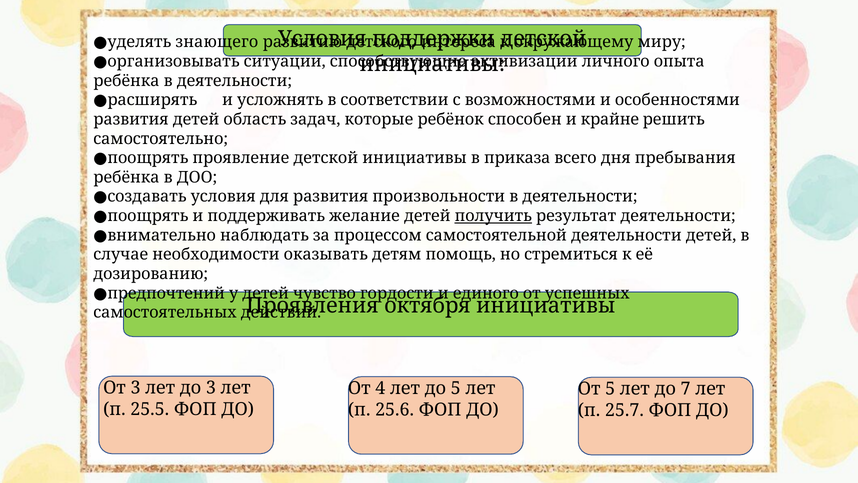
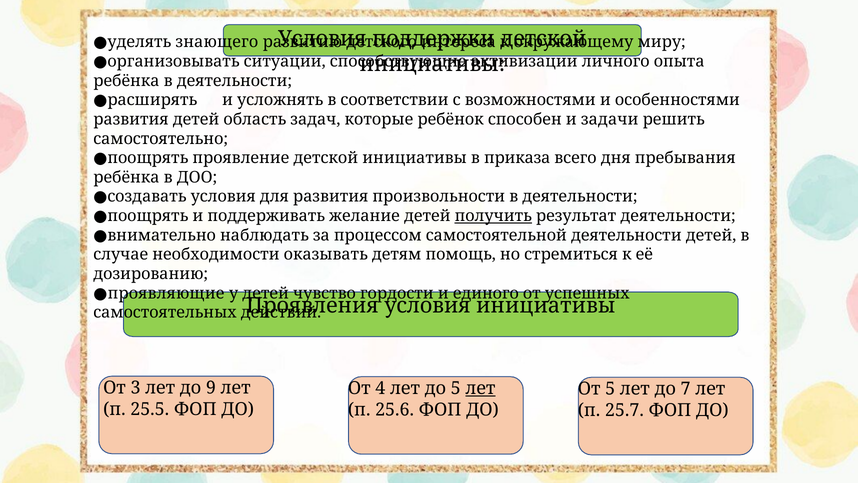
крайне: крайне -> задачи (610, 119)
предпочтений: предпочтений -> проявляющие (166, 293)
октября: октября -> условия (427, 306)
до 3: 3 -> 9 (211, 387)
лет underline: none -> present (480, 388)
